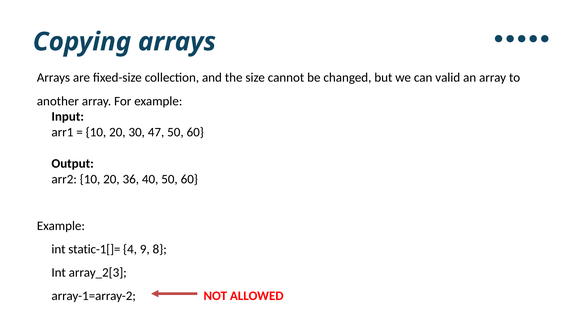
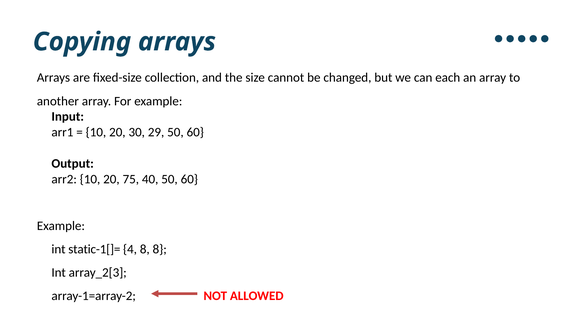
valid: valid -> each (448, 78)
47: 47 -> 29 (156, 132)
36: 36 -> 75 (131, 179)
4 9: 9 -> 8 (145, 249)
